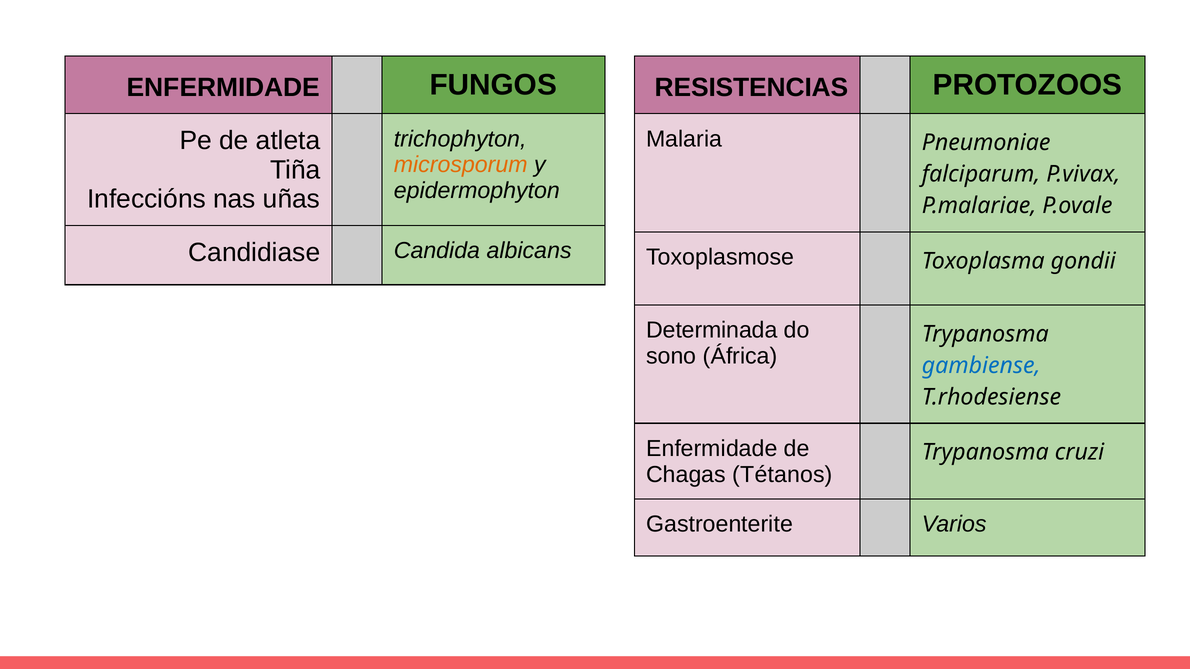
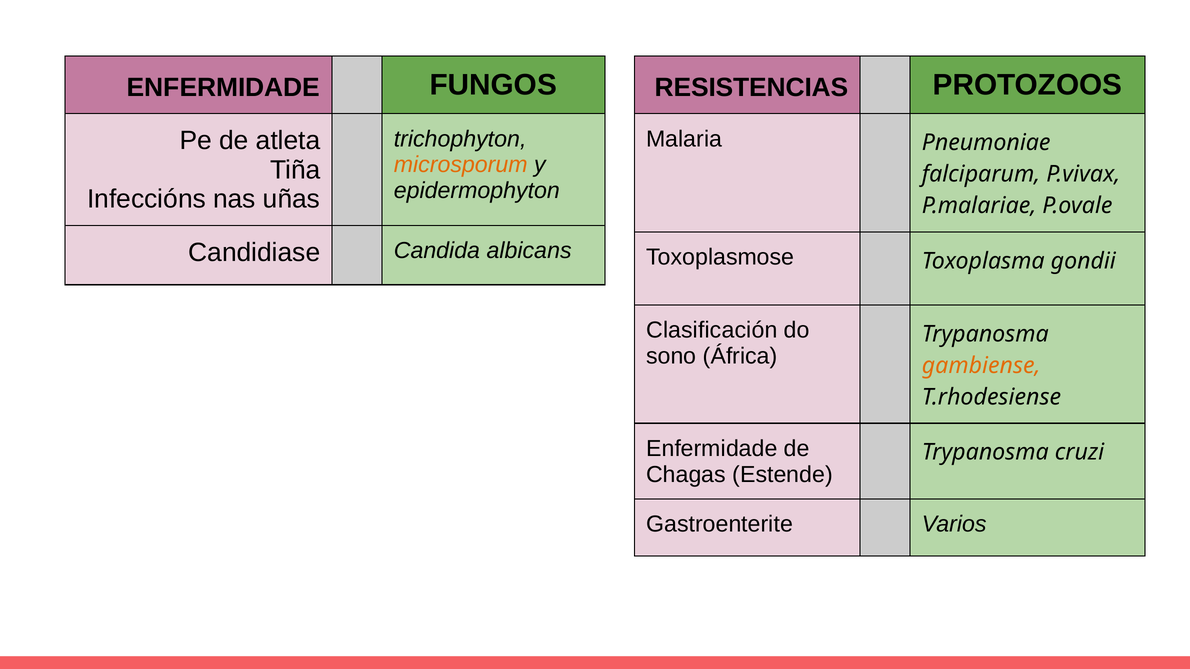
Determinada: Determinada -> Clasificación (712, 330)
gambiense colour: blue -> orange (981, 366)
Tétanos: Tétanos -> Estende (783, 475)
